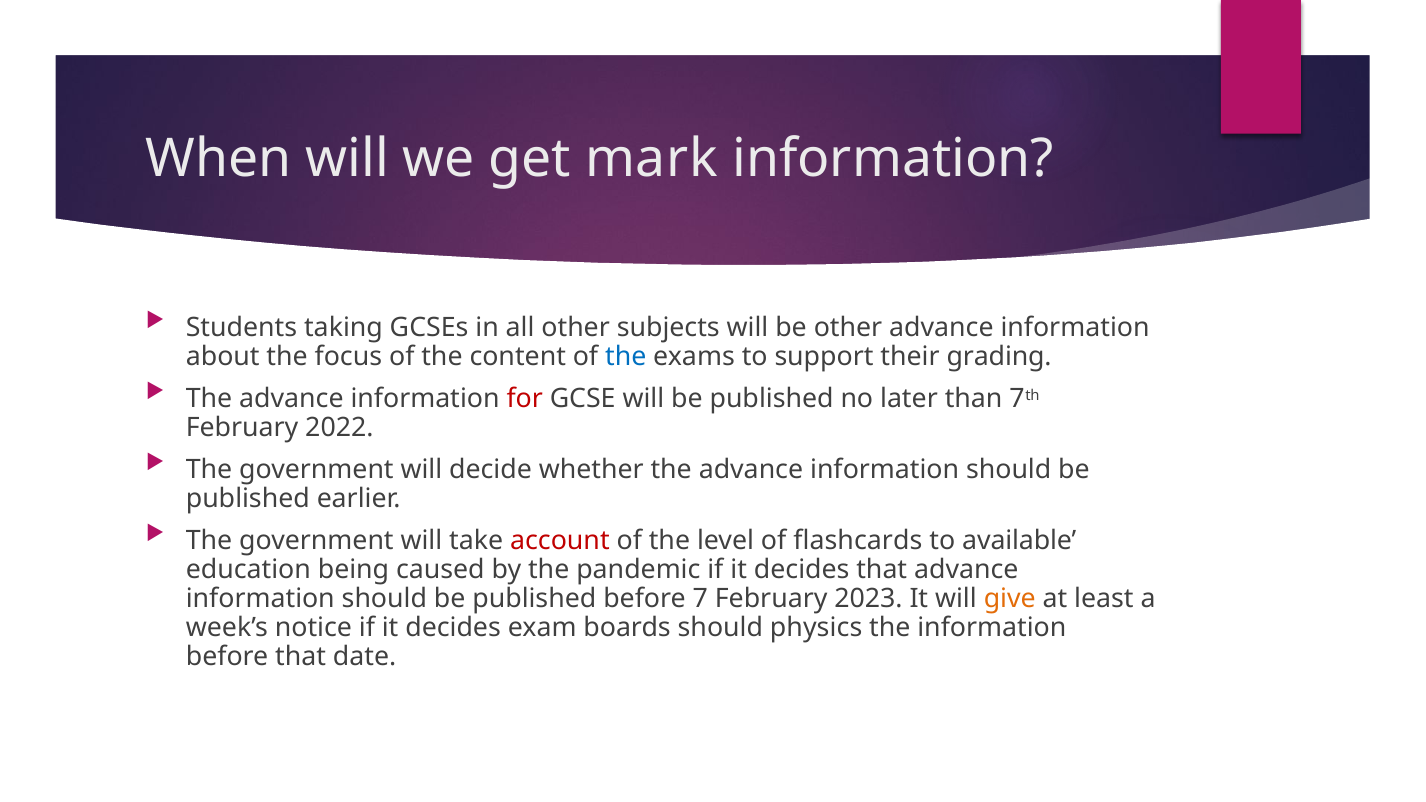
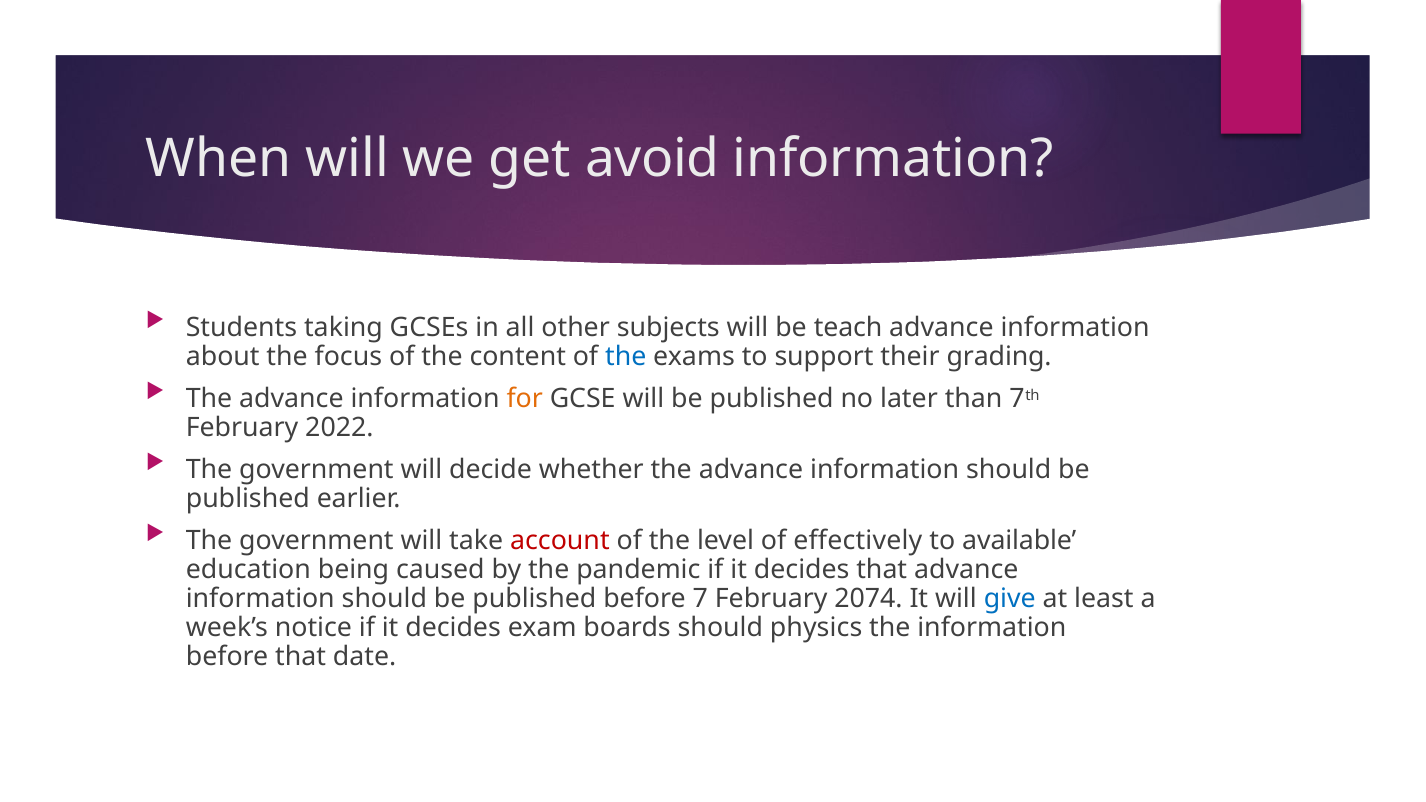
mark: mark -> avoid (652, 159)
be other: other -> teach (848, 328)
for colour: red -> orange (525, 399)
flashcards: flashcards -> effectively (858, 541)
2023: 2023 -> 2074 (868, 599)
give colour: orange -> blue (1010, 599)
